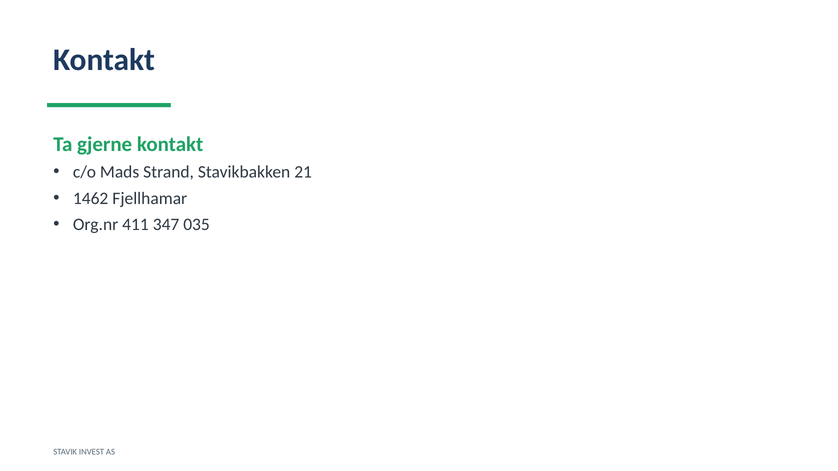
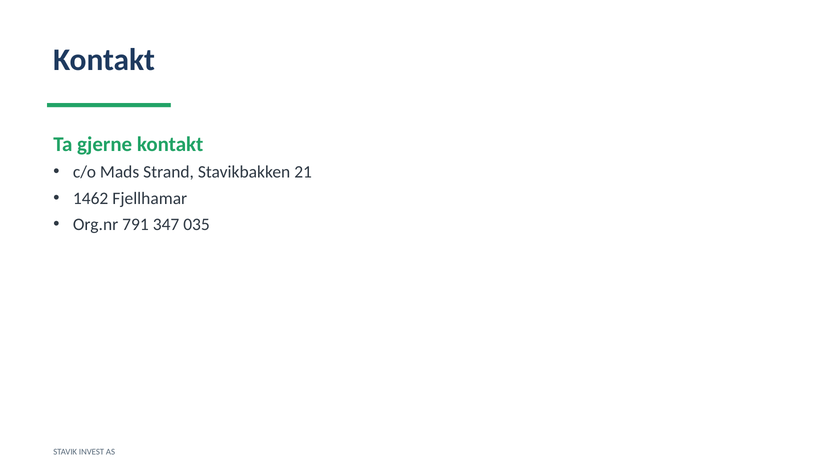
411: 411 -> 791 (135, 225)
